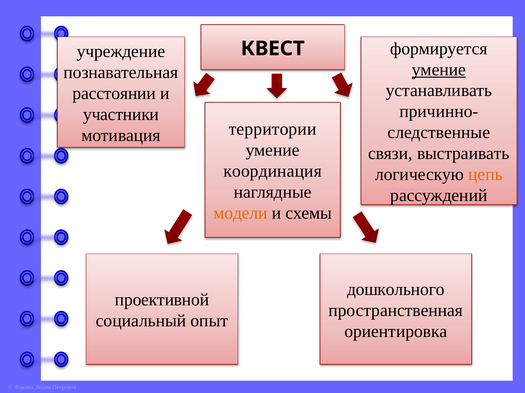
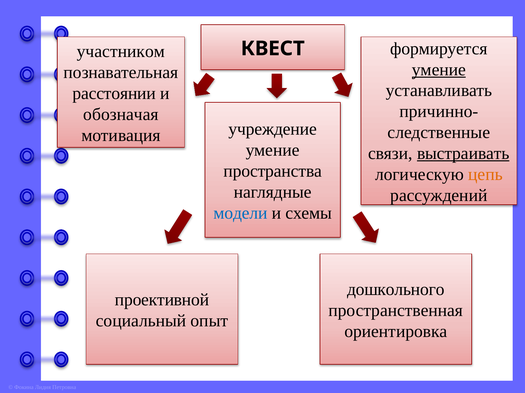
учреждение: учреждение -> участником (121, 51)
участники: участники -> обозначая (121, 114)
территории: территории -> учреждение (273, 129)
выстраивать underline: none -> present (463, 154)
координация: координация -> пространства (273, 171)
модели colour: orange -> blue (240, 213)
